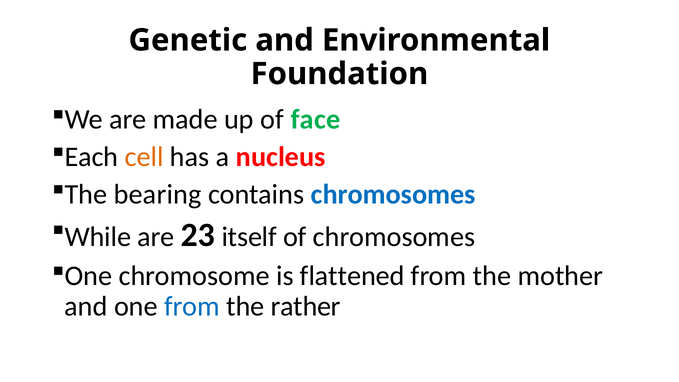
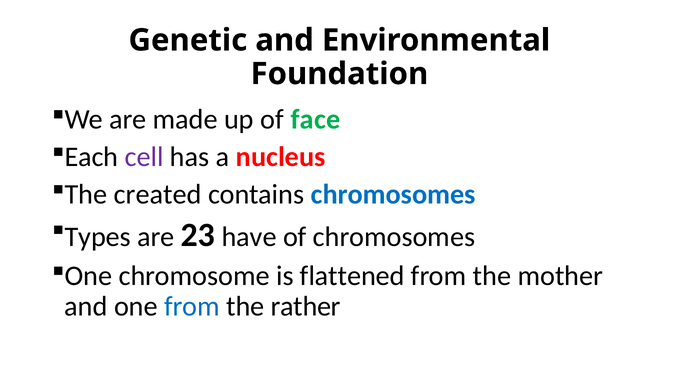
cell colour: orange -> purple (144, 157)
bearing: bearing -> created (158, 195)
While: While -> Types (98, 237)
itself: itself -> have (249, 237)
